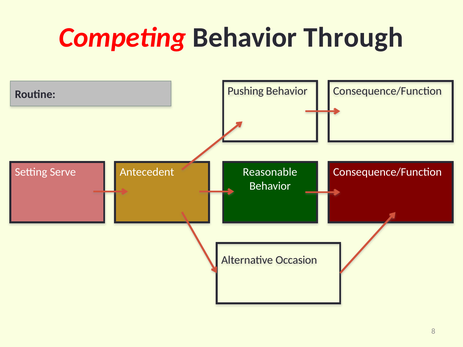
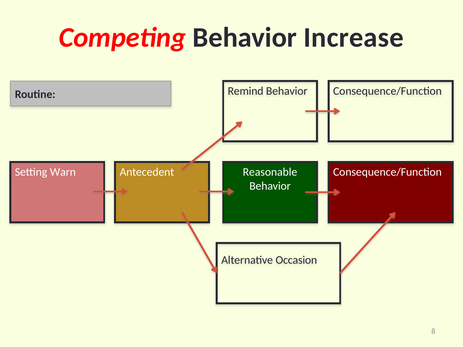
Through: Through -> Increase (354, 38)
Pushing: Pushing -> Remind (246, 91)
Serve: Serve -> Warn (63, 172)
